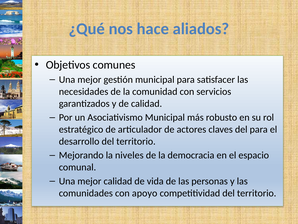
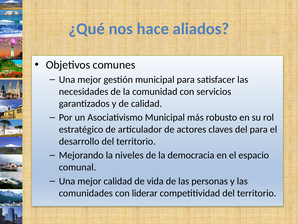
apoyo: apoyo -> liderar (145, 193)
